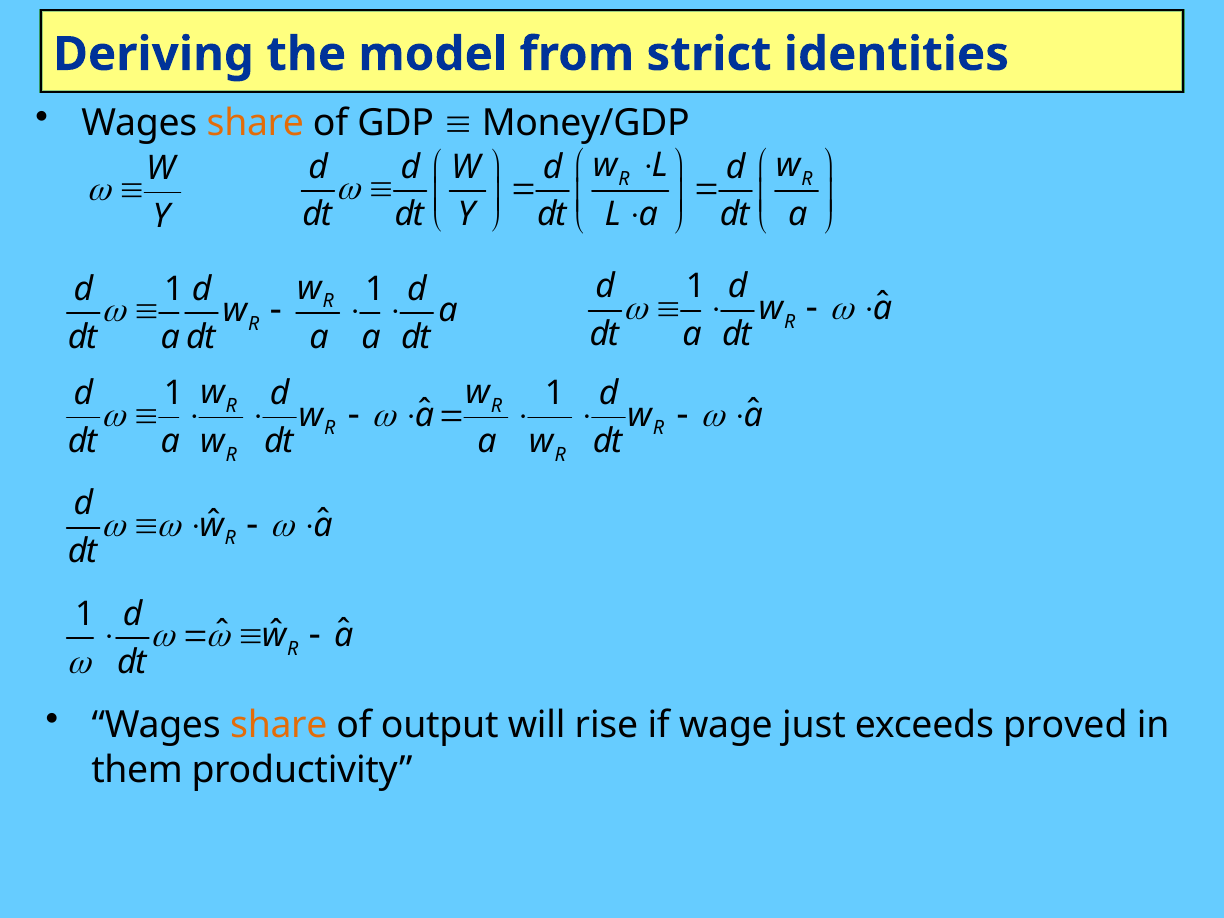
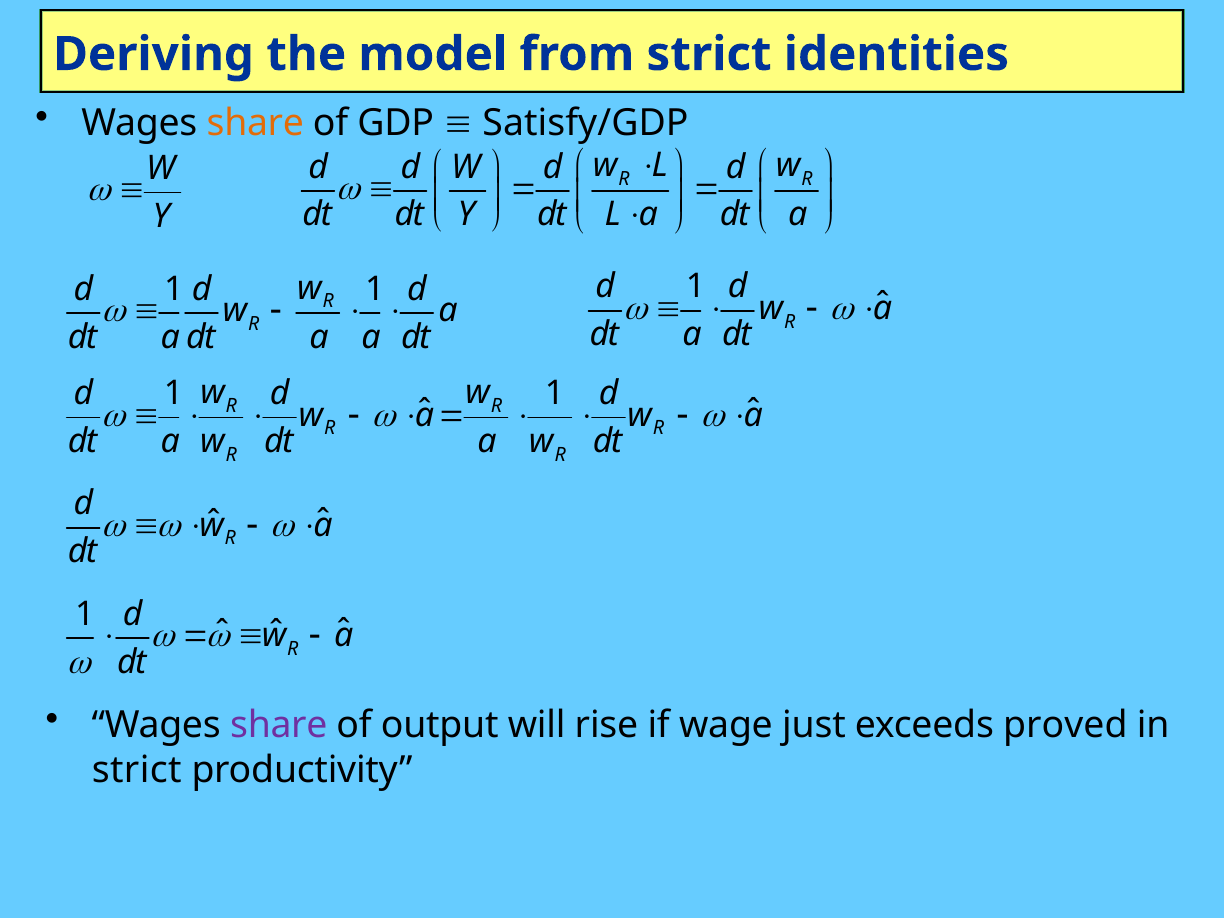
Money/GDP: Money/GDP -> Satisfy/GDP (586, 123)
share colour: orange -> purple (279, 726)
them: them -> strict (137, 770)
